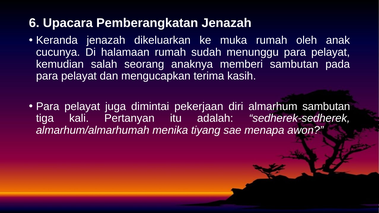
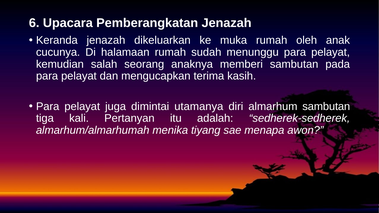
pekerjaan: pekerjaan -> utamanya (199, 107)
